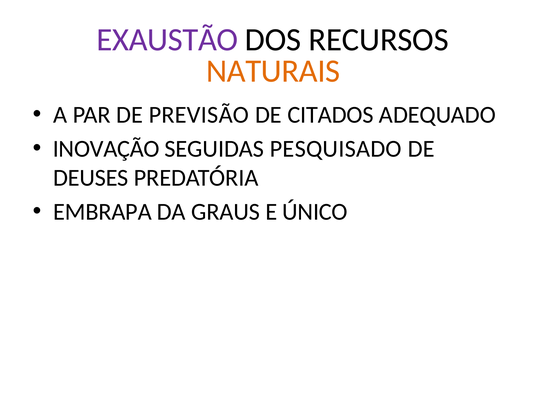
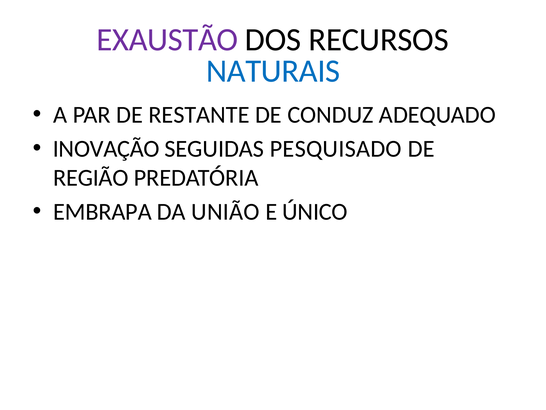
NATURAIS colour: orange -> blue (273, 71)
PREVISÃO: PREVISÃO -> RESTANTE (199, 115)
CITADOS: CITADOS -> CONDUZ (330, 115)
DEUSES: DEUSES -> REGIÃO (91, 178)
GRAUS: GRAUS -> UNIÃO (225, 212)
